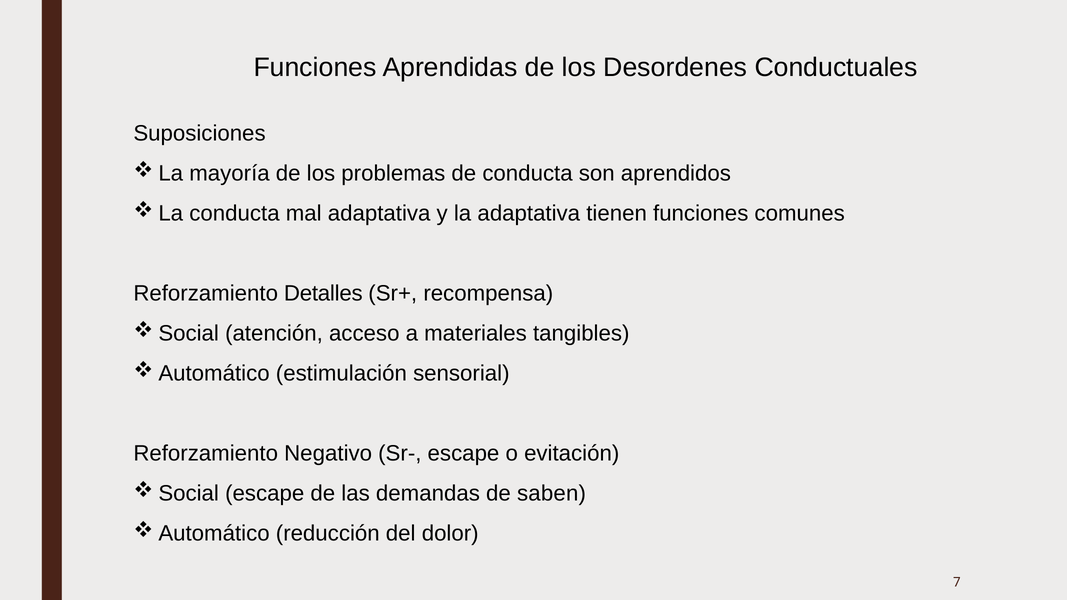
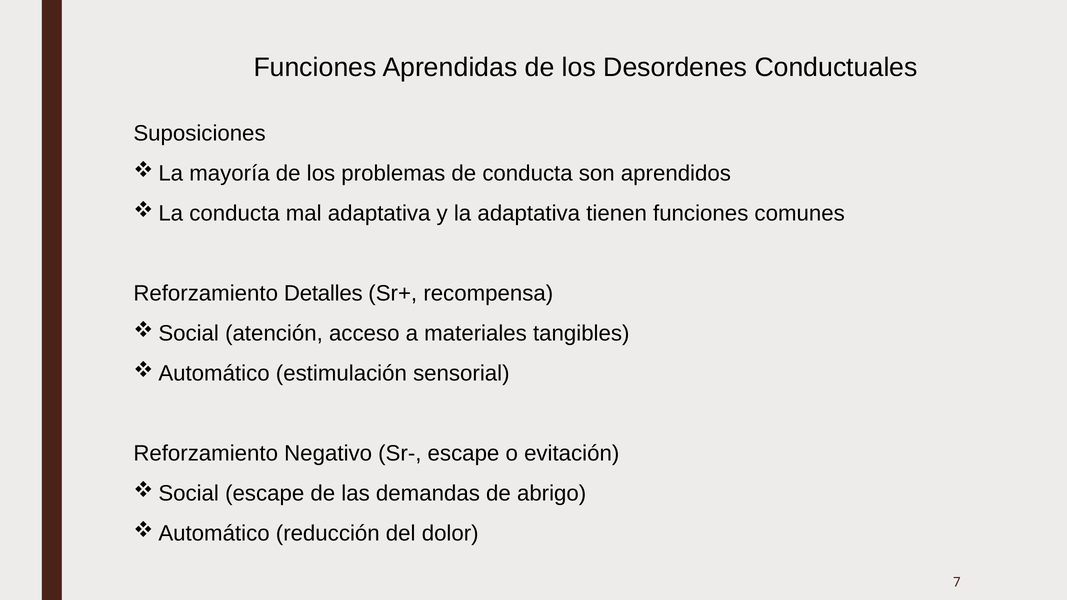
saben: saben -> abrigo (552, 494)
